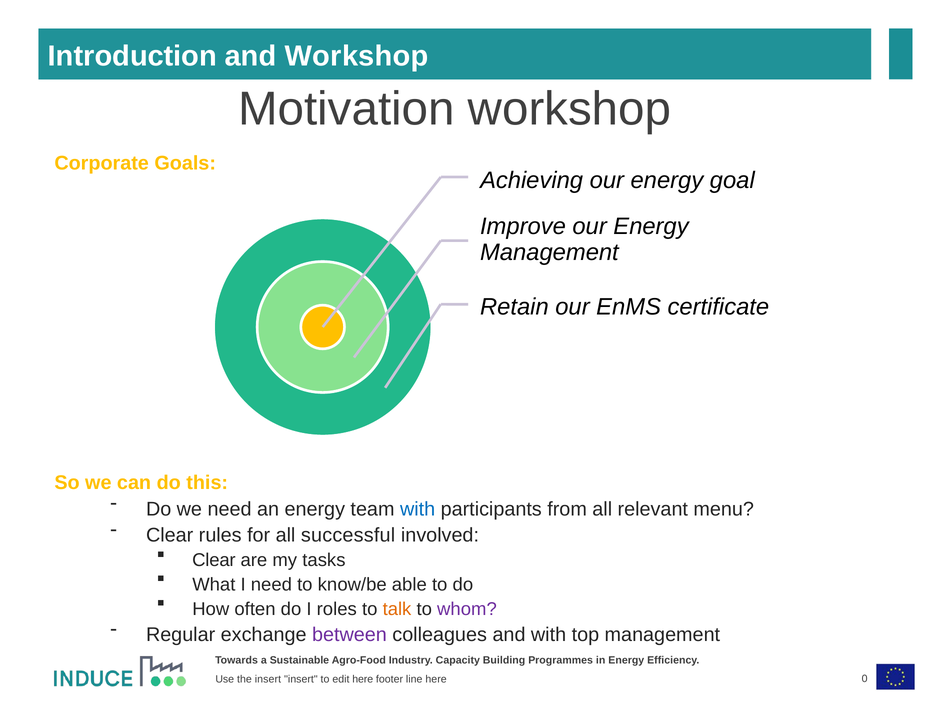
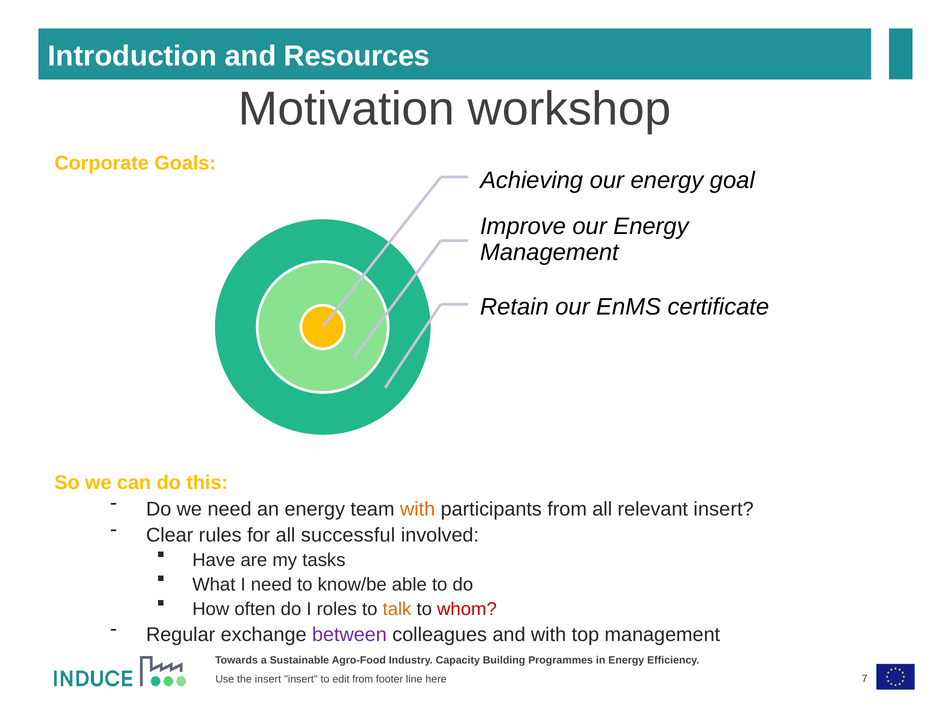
and Workshop: Workshop -> Resources (357, 56)
with colour: blue -> orange (418, 509)
relevant menu: menu -> insert (724, 509)
Clear: Clear -> Have (214, 560)
whom colour: purple -> red (467, 609)
edit here: here -> from (363, 679)
0: 0 -> 7 (865, 679)
